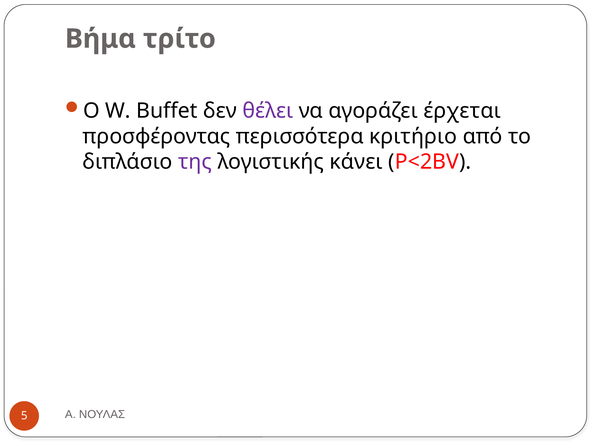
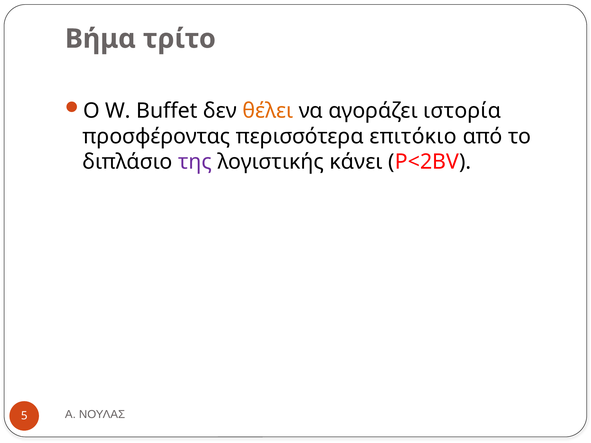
θέλει colour: purple -> orange (268, 111)
έρχεται: έρχεται -> ιστορία (462, 111)
κριτήριο: κριτήριο -> επιτόκιο (413, 136)
